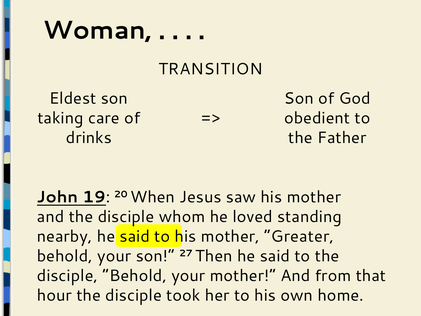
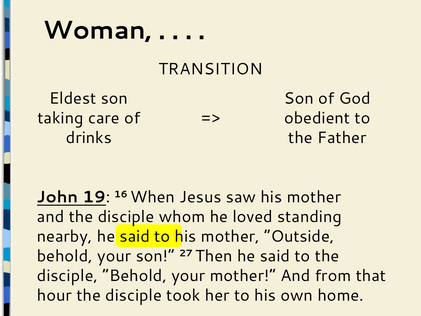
20: 20 -> 16 (121, 194)
Greater: Greater -> Outside (299, 236)
